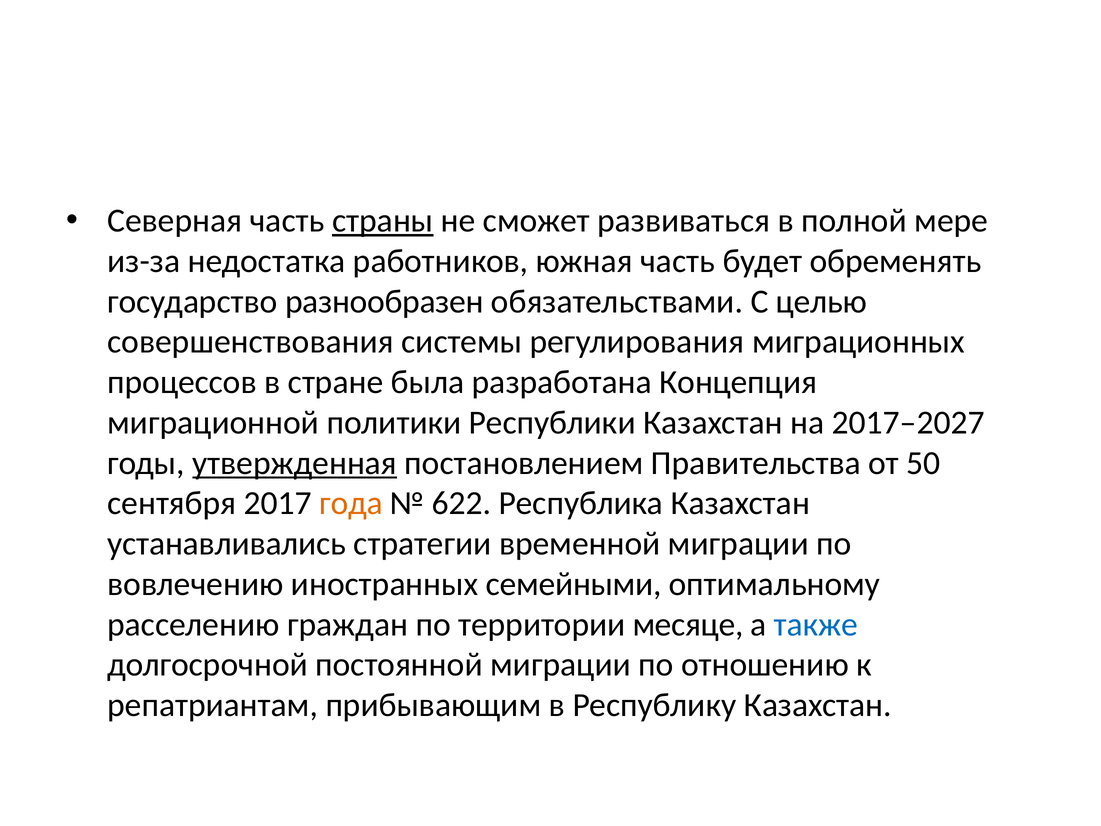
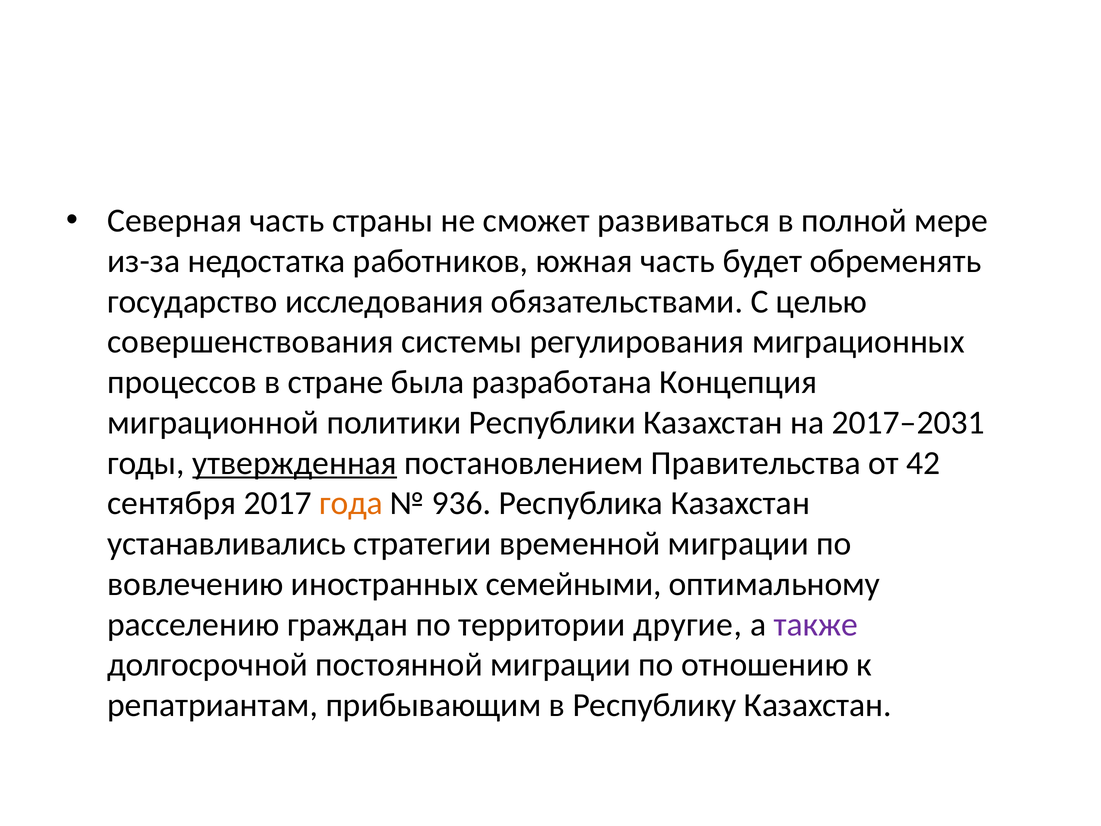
страны underline: present -> none (383, 221)
разнообразен: разнообразен -> исследования (384, 301)
2017–2027: 2017–2027 -> 2017–2031 (908, 422)
50: 50 -> 42 (923, 463)
622: 622 -> 936 (462, 503)
месяце: месяце -> другие (688, 624)
также colour: blue -> purple (816, 624)
